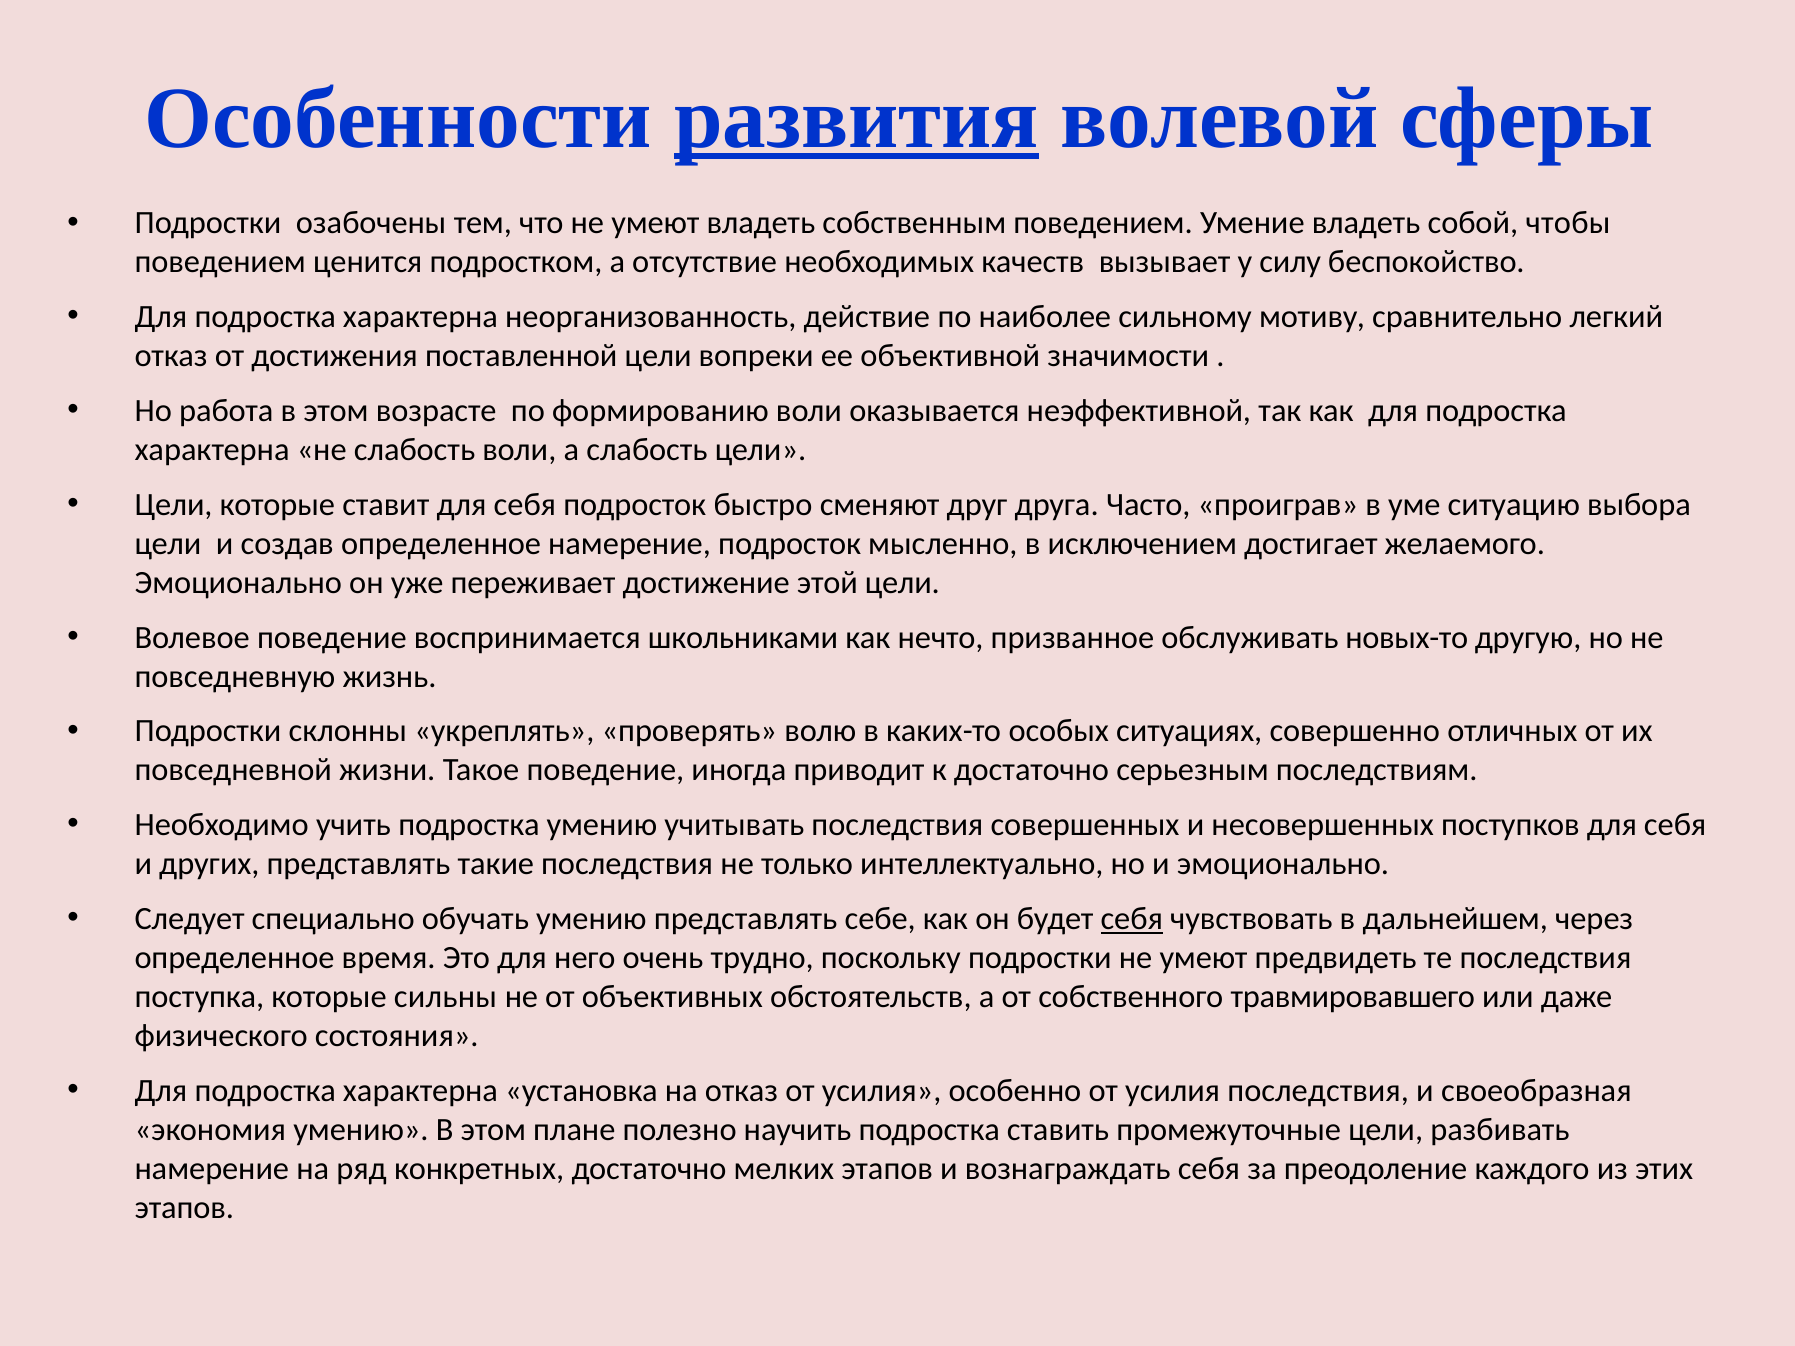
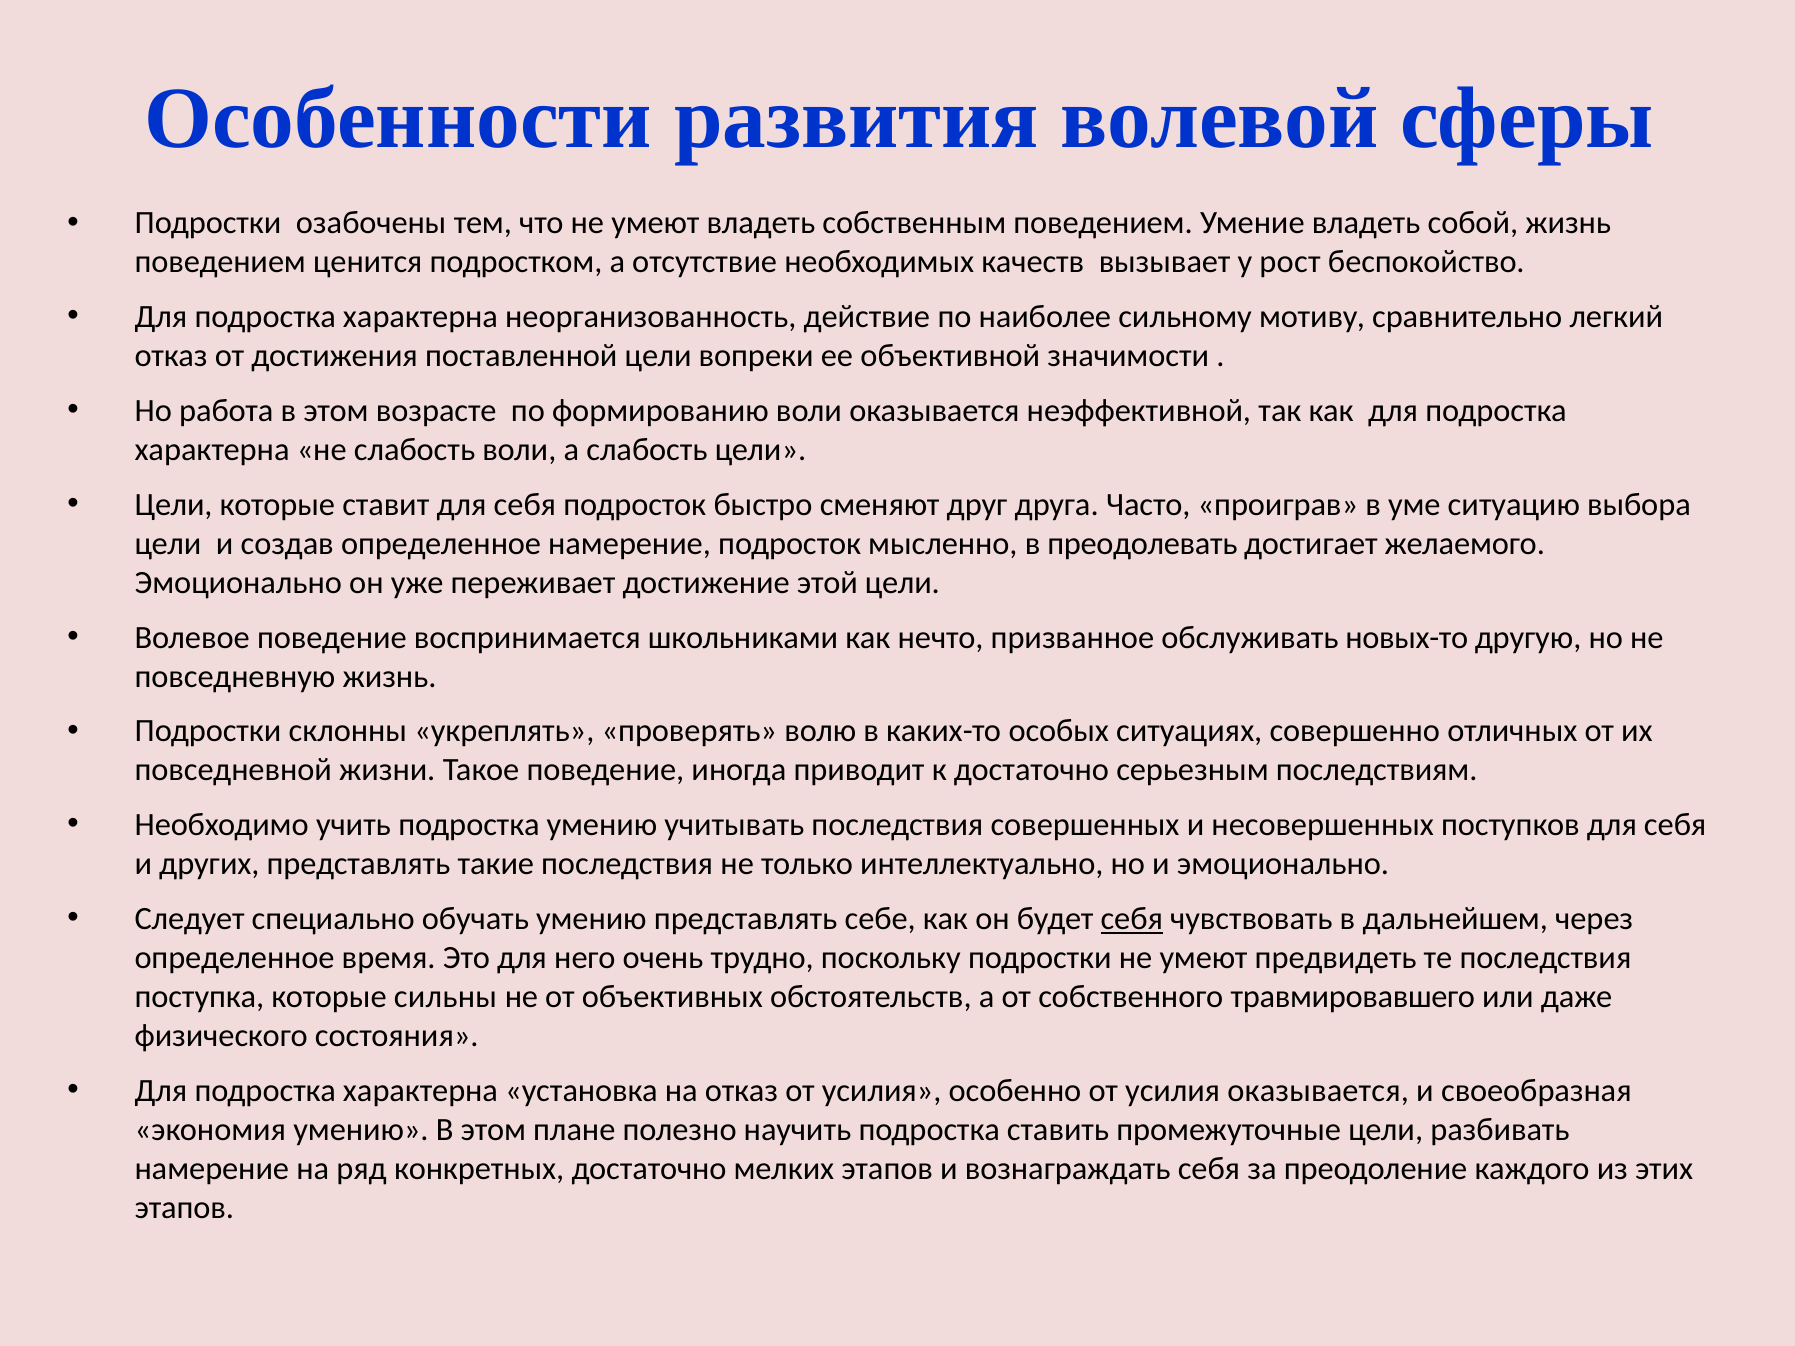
развития underline: present -> none (857, 119)
собой чтобы: чтобы -> жизнь (1568, 223)
силу: силу -> рост (1290, 262)
исключением: исключением -> преодолевать (1142, 544)
усилия последствия: последствия -> оказывается (1318, 1091)
